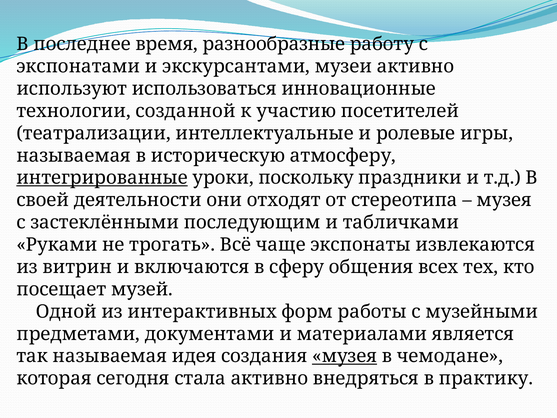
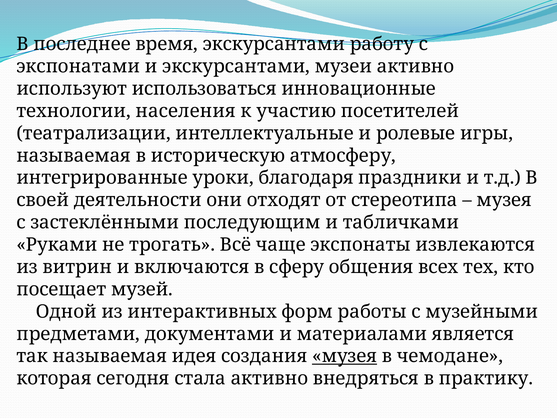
время разнообразные: разнообразные -> экскурсантами (274, 44)
созданной: созданной -> населения (186, 111)
интегрированные underline: present -> none (102, 178)
поскольку: поскольку -> благодаря (306, 178)
